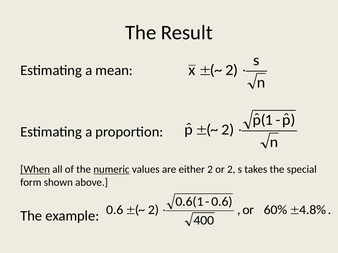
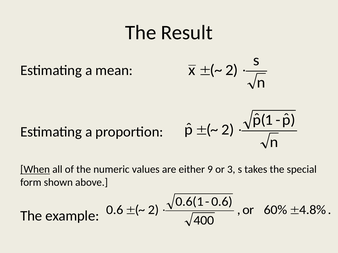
numeric underline: present -> none (111, 170)
either 2: 2 -> 9 (210, 170)
or 2: 2 -> 3 (231, 170)
